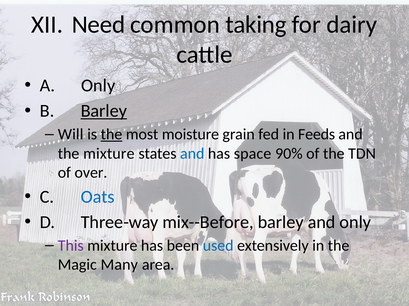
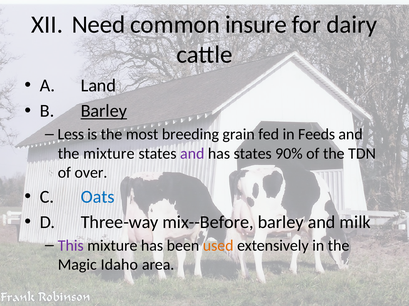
taking: taking -> insure (256, 25)
A Only: Only -> Land (98, 86)
Will: Will -> Less (71, 135)
the underline: present -> none (111, 135)
moisture: moisture -> breeding (190, 135)
and colour: blue -> purple (192, 154)
has space: space -> states (253, 154)
and only: only -> milk (355, 223)
used colour: blue -> orange (218, 246)
Many: Many -> Idaho (119, 265)
